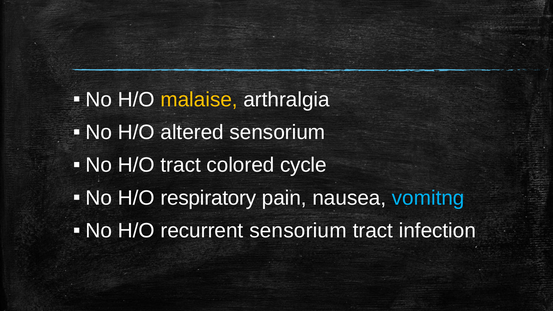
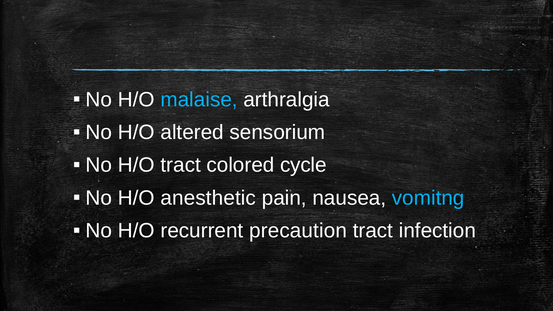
malaise colour: yellow -> light blue (199, 100)
respiratory: respiratory -> anesthetic (208, 198)
recurrent sensorium: sensorium -> precaution (298, 231)
